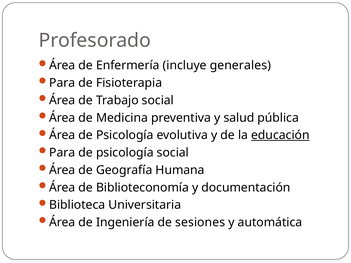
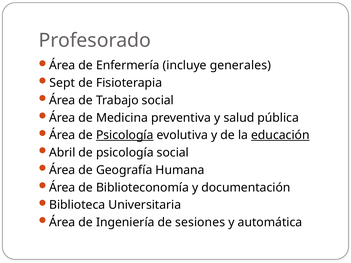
Para: Para -> Sept (62, 83)
Psicología underline: none -> present (125, 135)
Para: Para -> Abril (62, 153)
